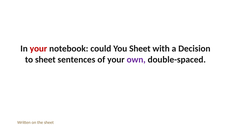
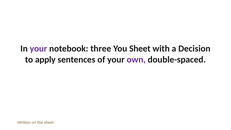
your colour: red -> purple (38, 49)
could: could -> three (101, 49)
to sheet: sheet -> apply (45, 60)
